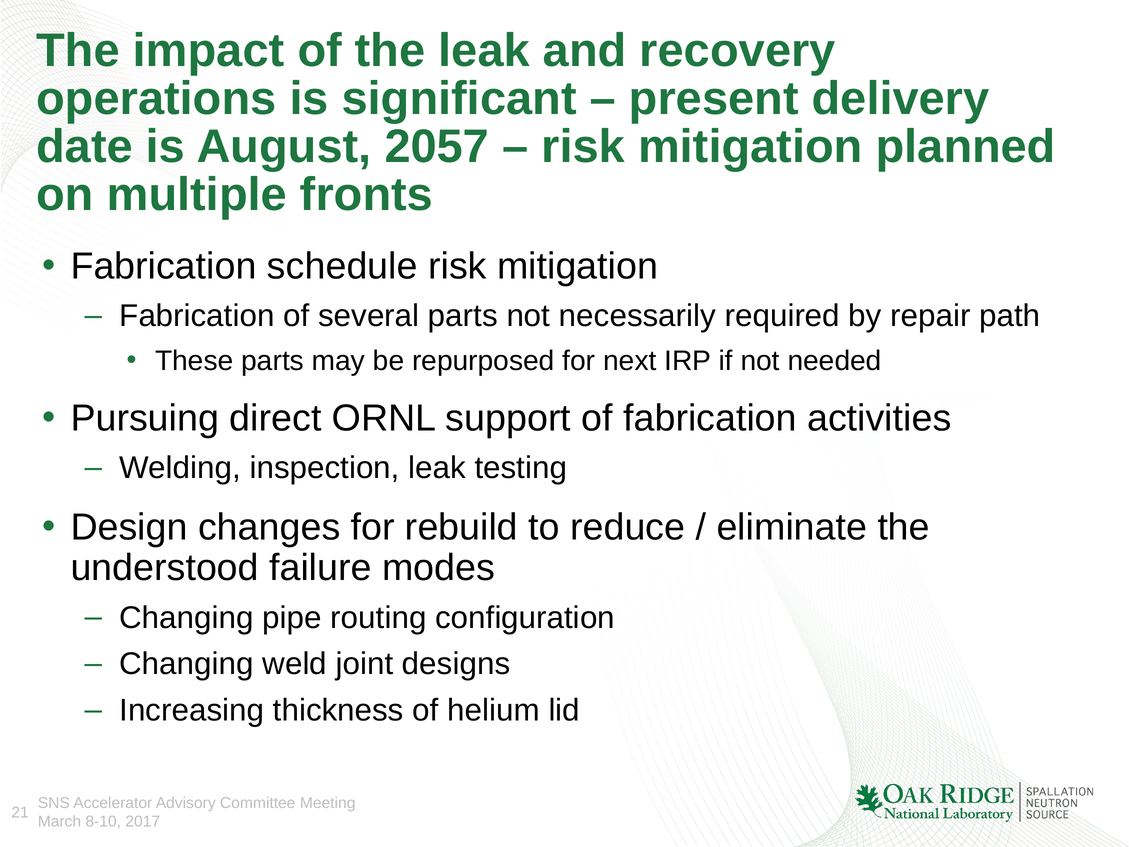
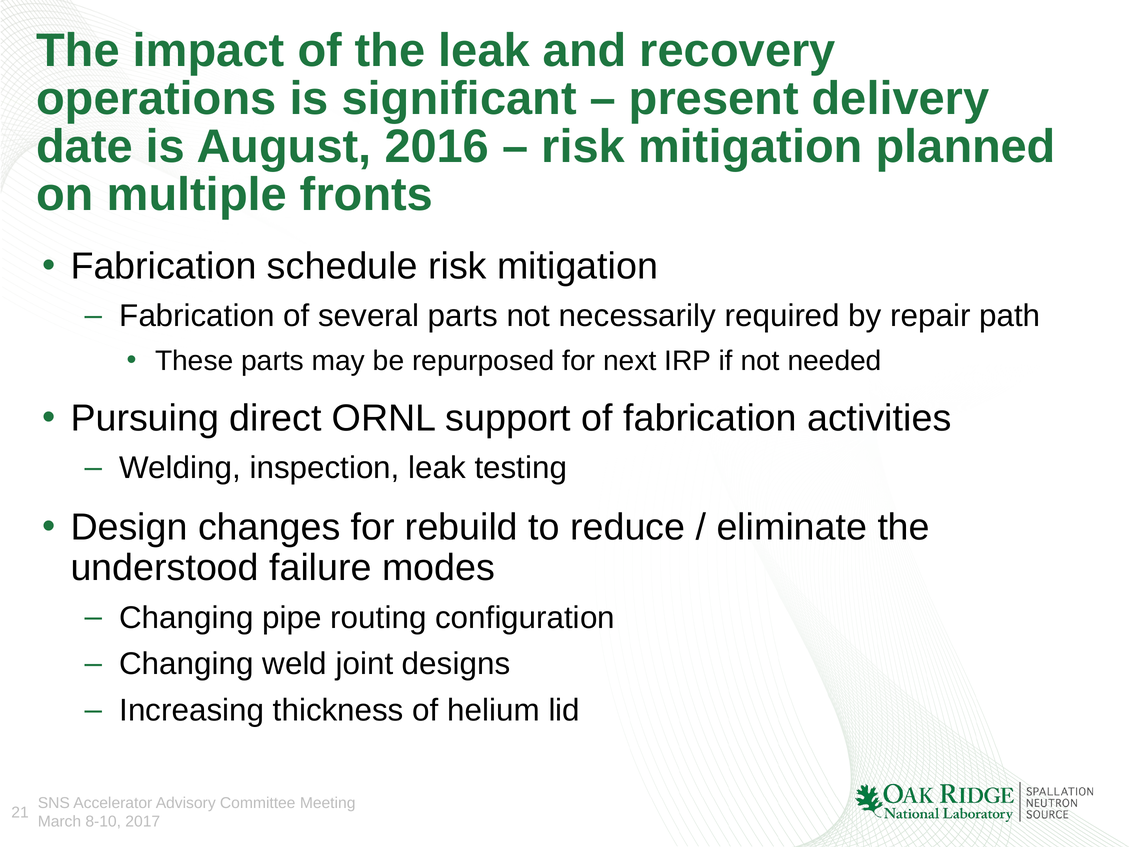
2057: 2057 -> 2016 (437, 146)
